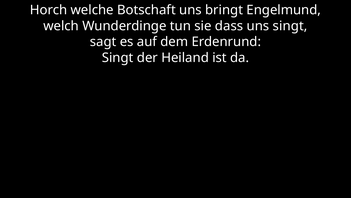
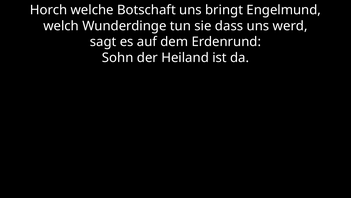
uns singt: singt -> werd (290, 26)
Singt: Singt -> Sohn (118, 57)
